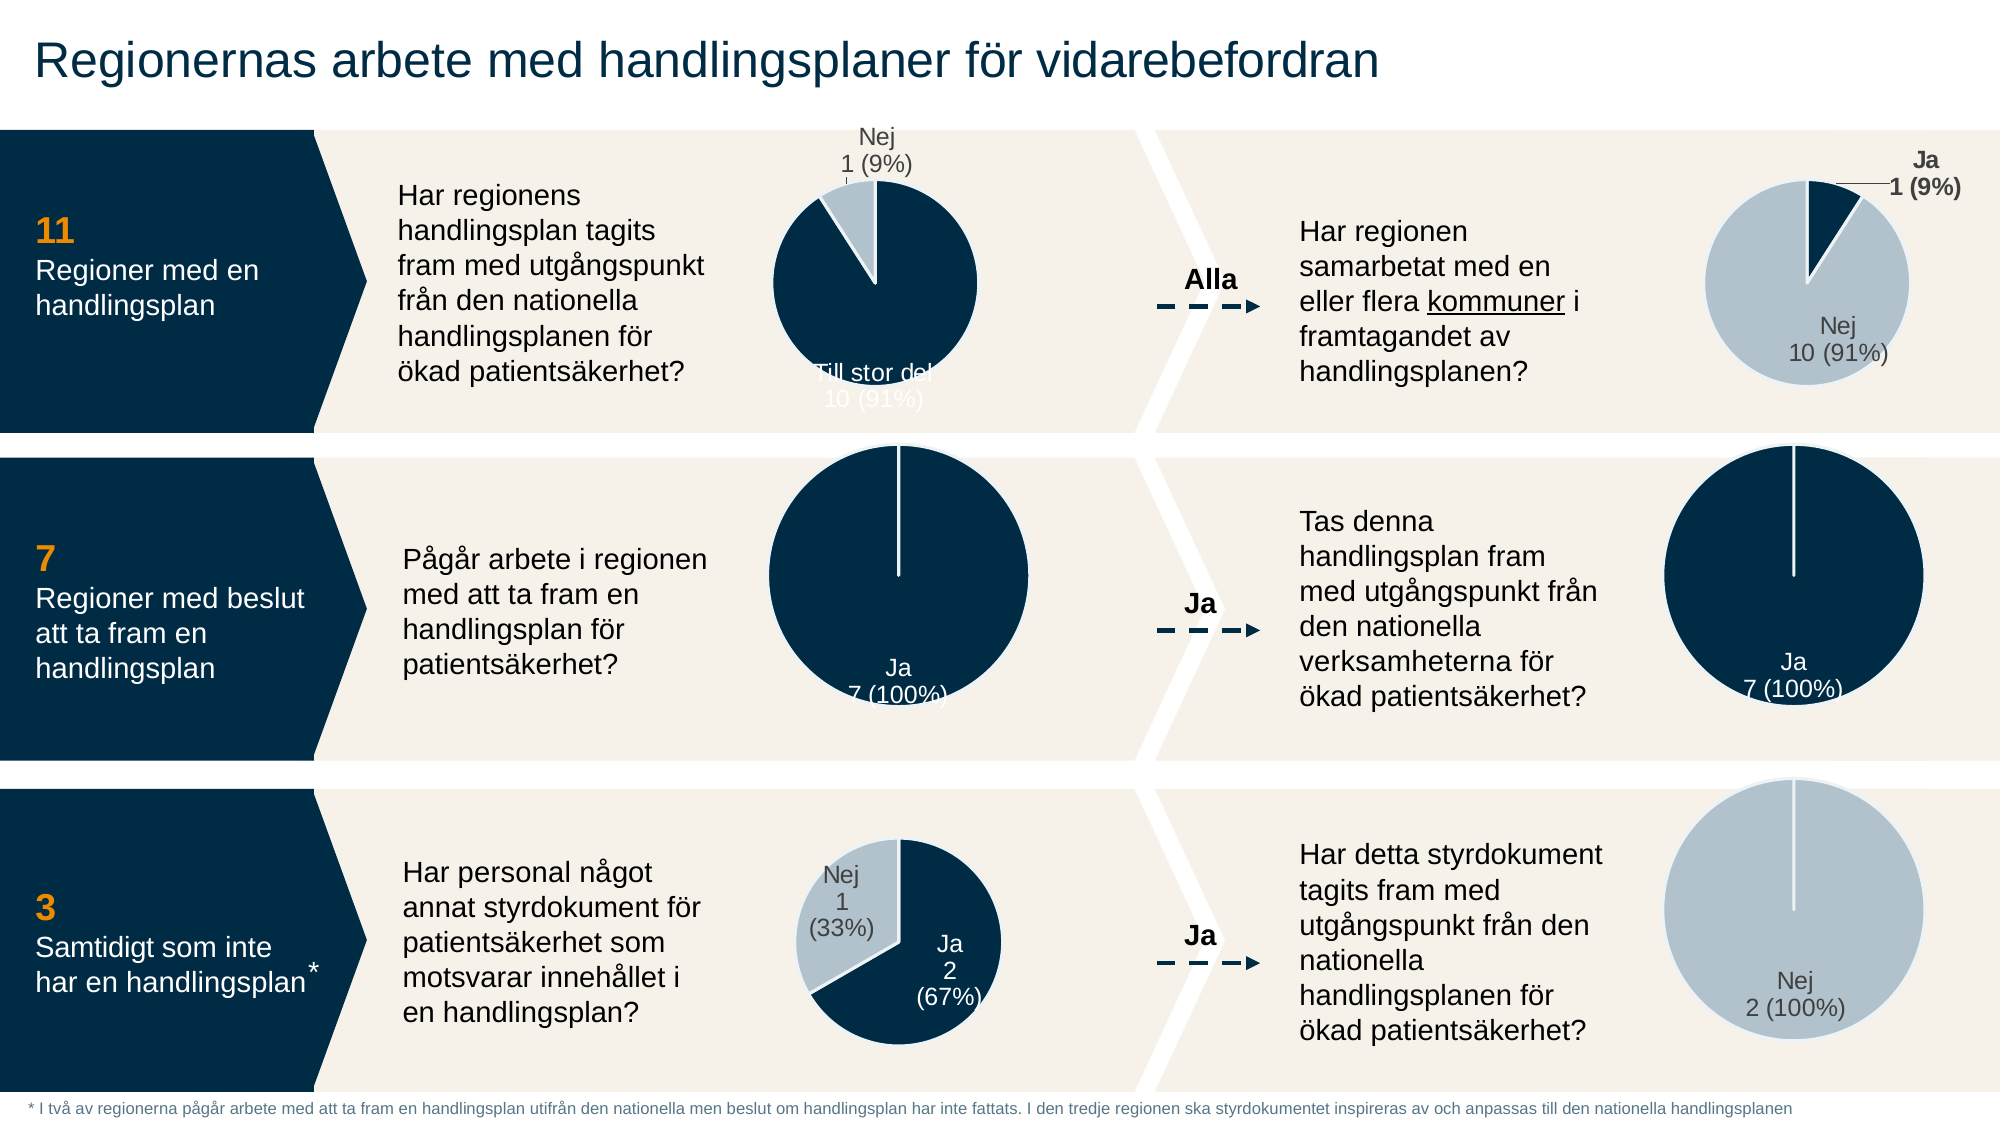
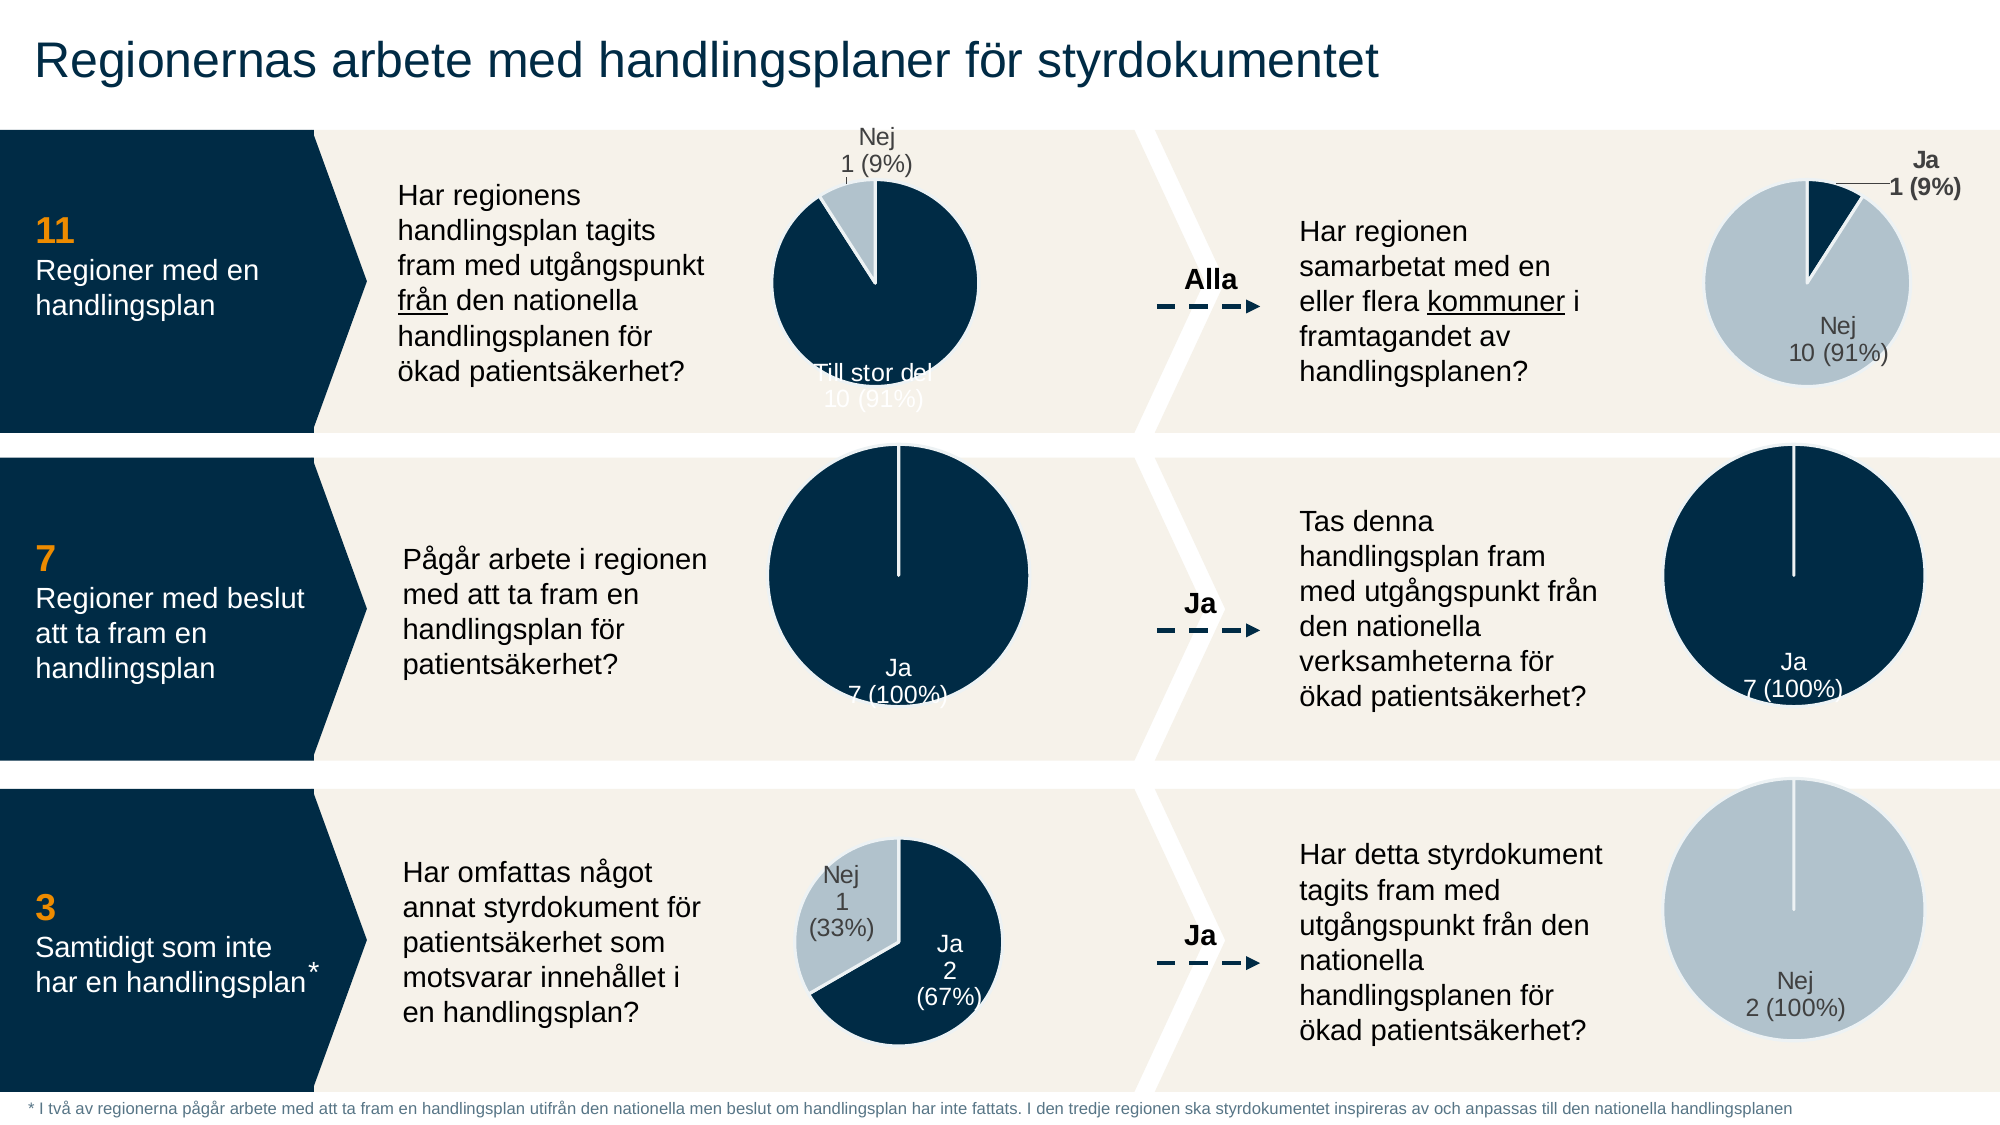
för vidarebefordran: vidarebefordran -> styrdokumentet (1208, 61)
från underline: none -> present (423, 301)
personal: personal -> omfattas (514, 873)
